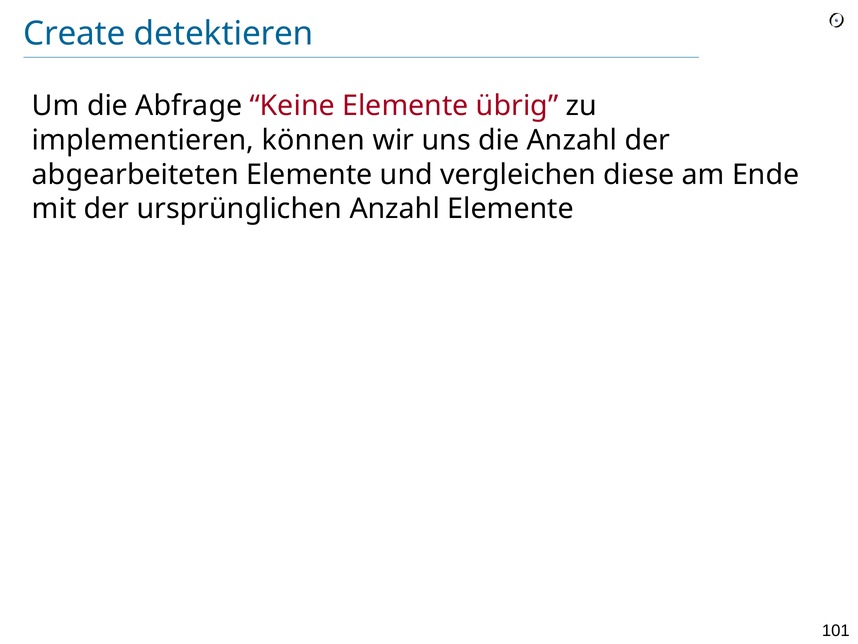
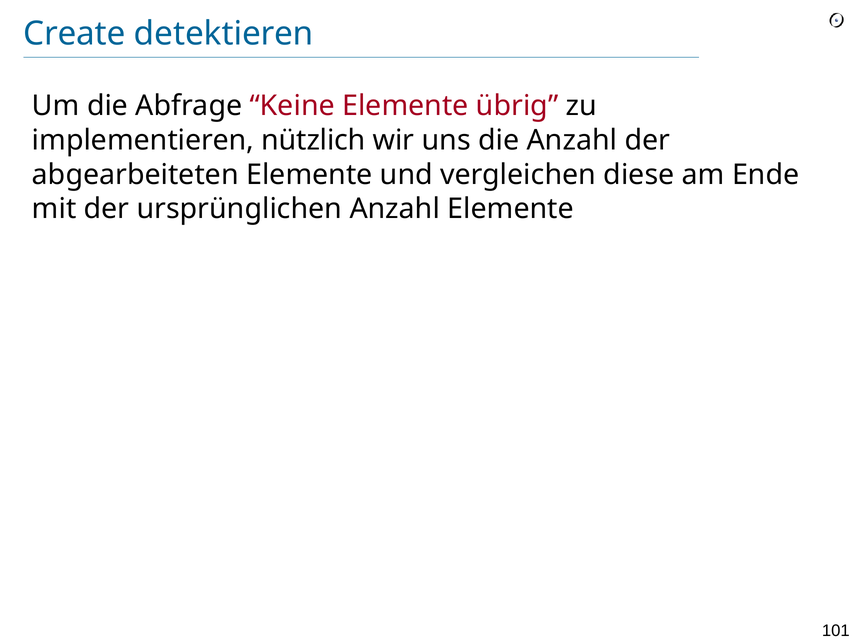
können: können -> nützlich (313, 140)
